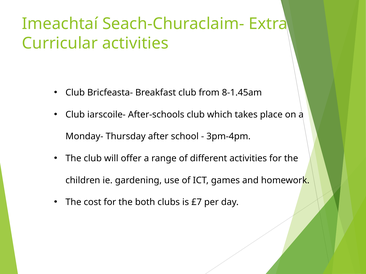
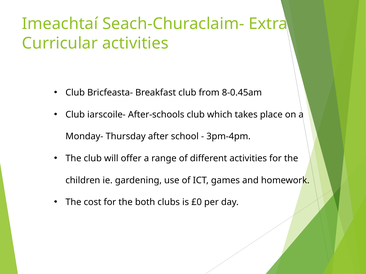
8-1.45am: 8-1.45am -> 8-0.45am (242, 93)
£7: £7 -> £0 (197, 203)
